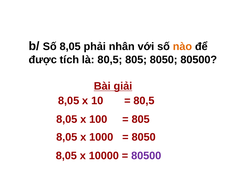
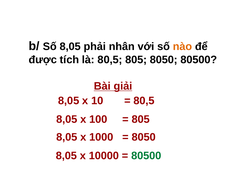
80500 colour: purple -> green (146, 155)
